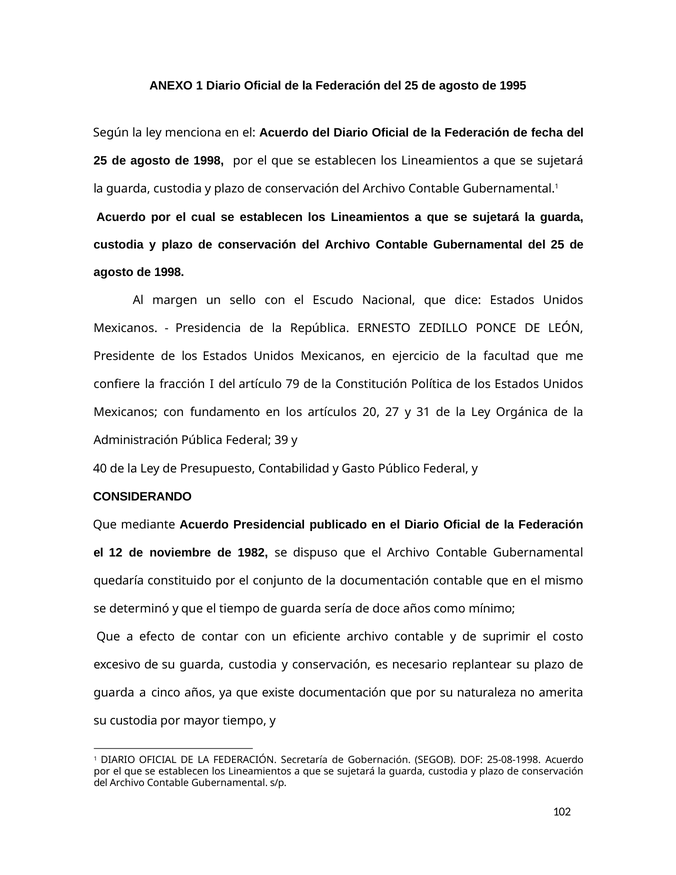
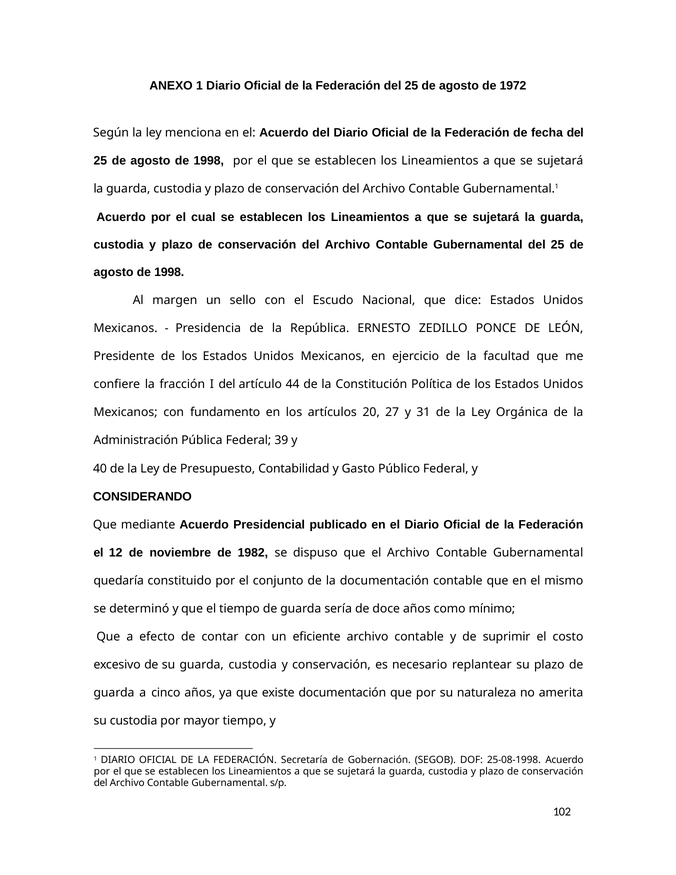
1995: 1995 -> 1972 (513, 86)
79: 79 -> 44 (293, 384)
